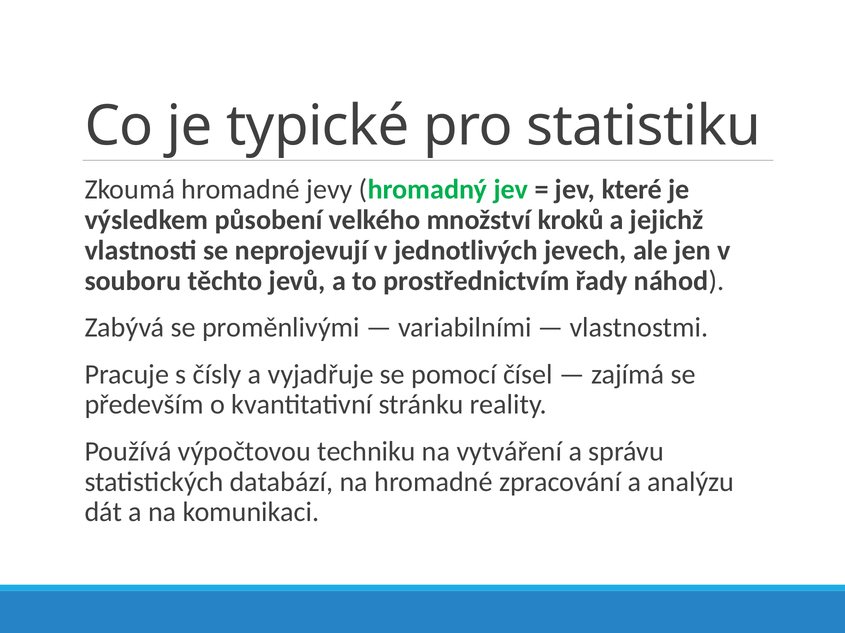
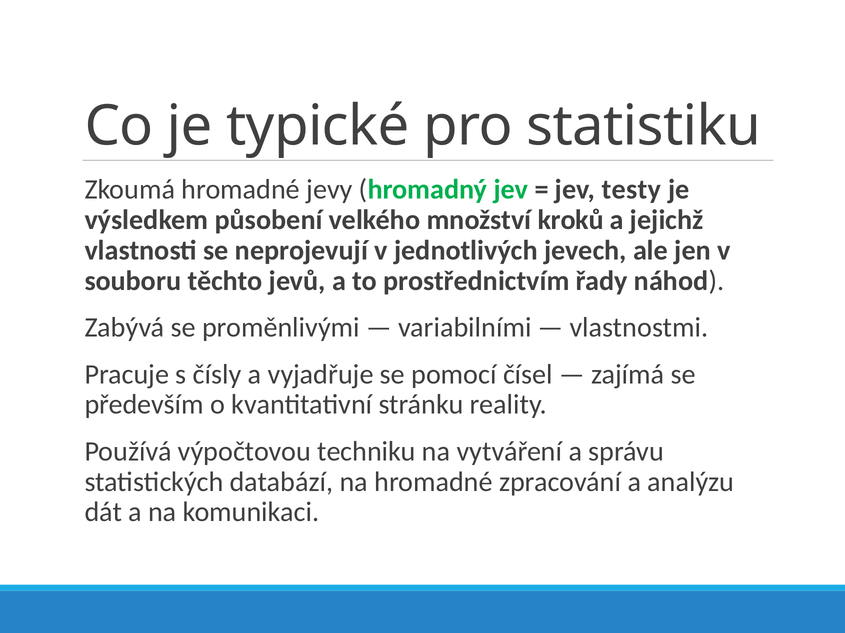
které: které -> testy (632, 190)
